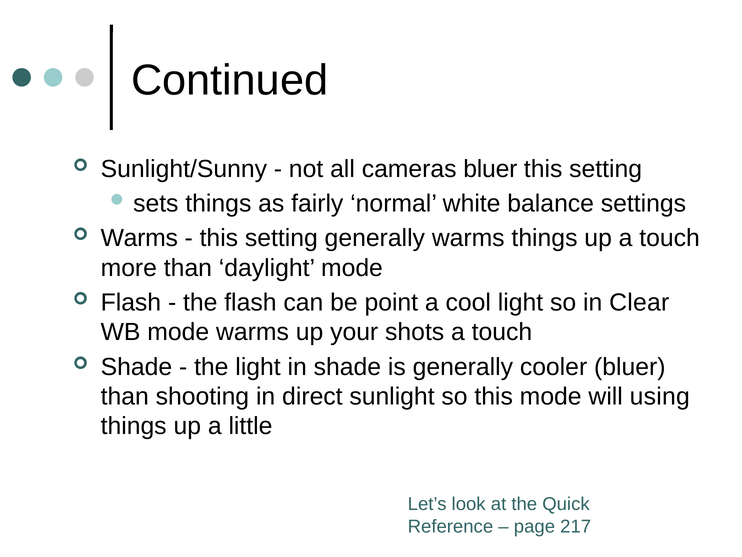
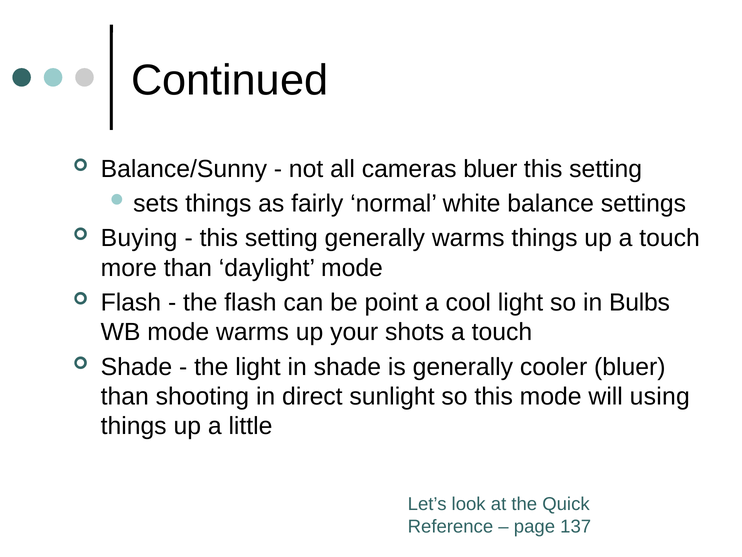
Sunlight/Sunny: Sunlight/Sunny -> Balance/Sunny (184, 169)
Warms: Warms -> Buying (139, 238)
Clear: Clear -> Bulbs (640, 302)
217: 217 -> 137 (576, 526)
